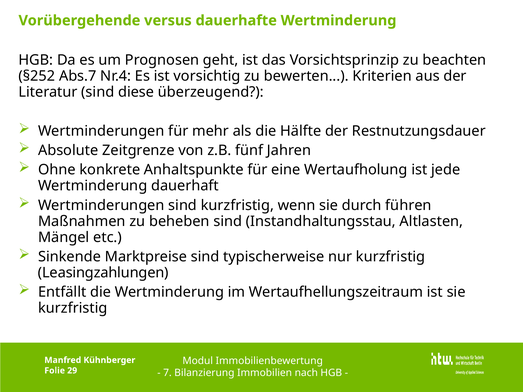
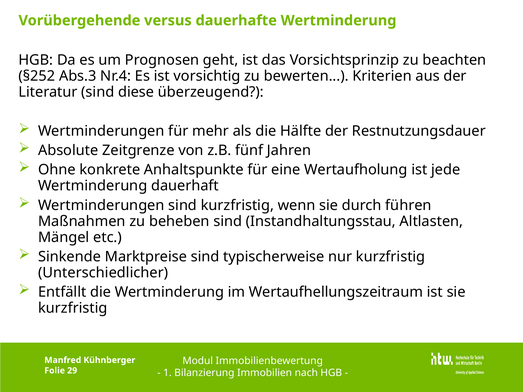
Abs.7: Abs.7 -> Abs.3 (78, 76)
Leasingzahlungen: Leasingzahlungen -> Unterschiedlicher (103, 273)
7: 7 -> 1 (167, 373)
